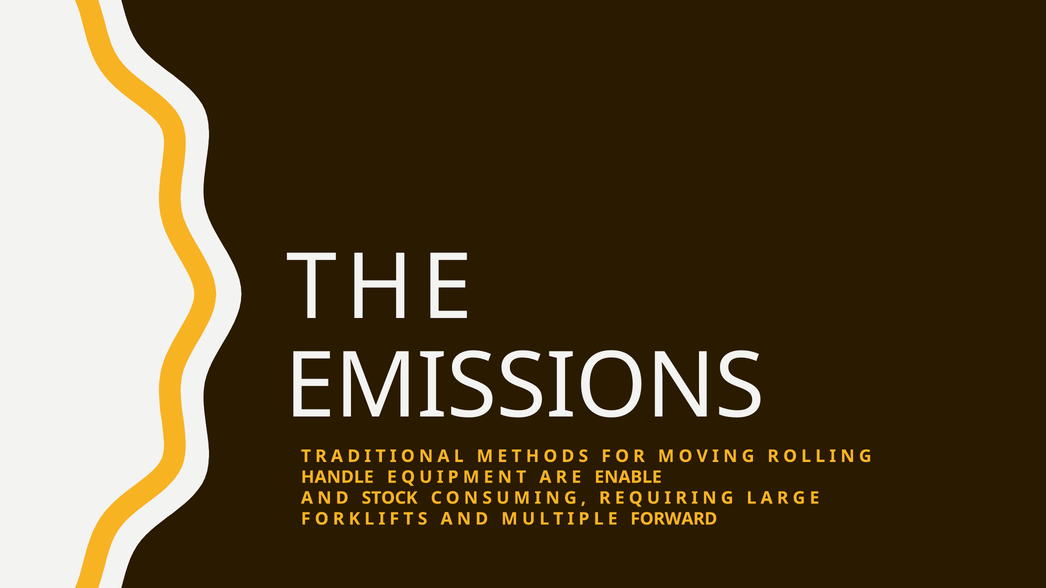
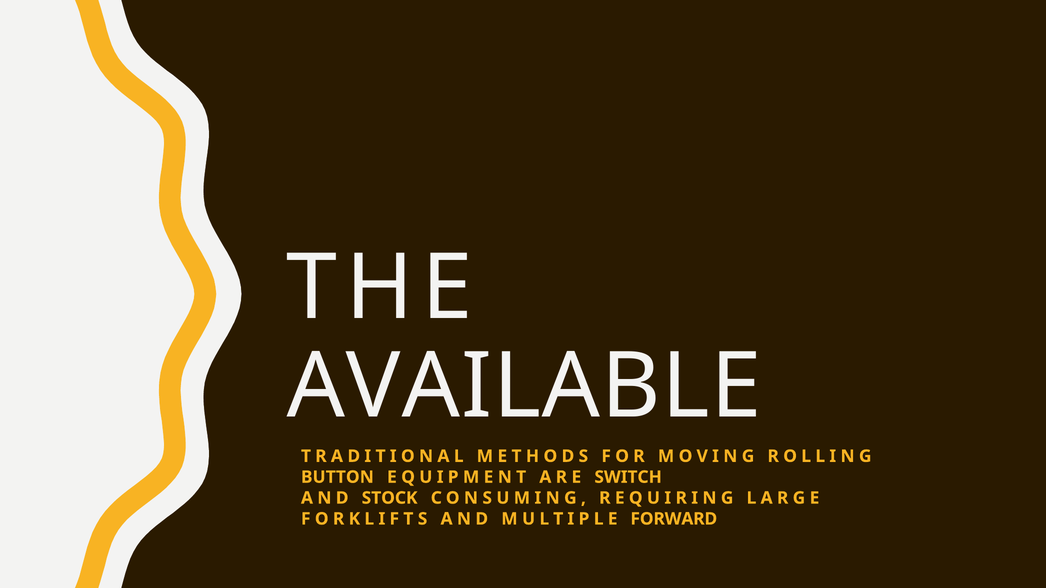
EMISSIONS: EMISSIONS -> AVAILABLE (524, 387)
HANDLE: HANDLE -> BUTTON (337, 477)
ENABLE: ENABLE -> SWITCH (628, 477)
